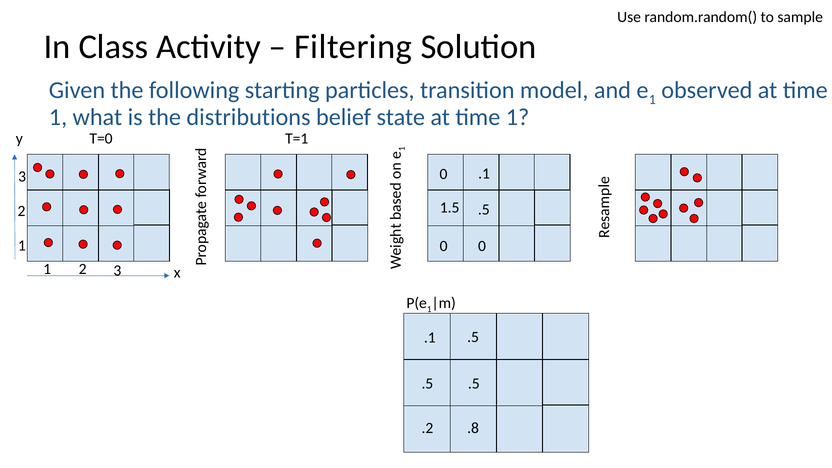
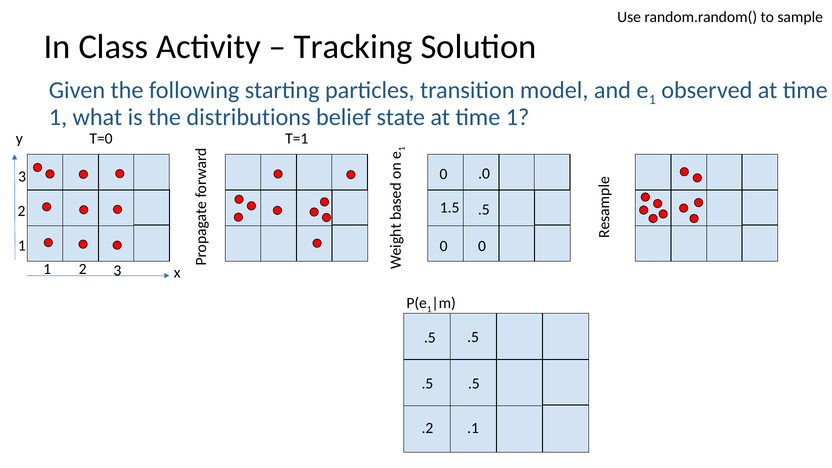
Filtering: Filtering -> Tracking (353, 47)
.1: .1 -> .0 (484, 174)
.1: .1 -> .5 (430, 337)
.8: .8 -> .1 (473, 428)
